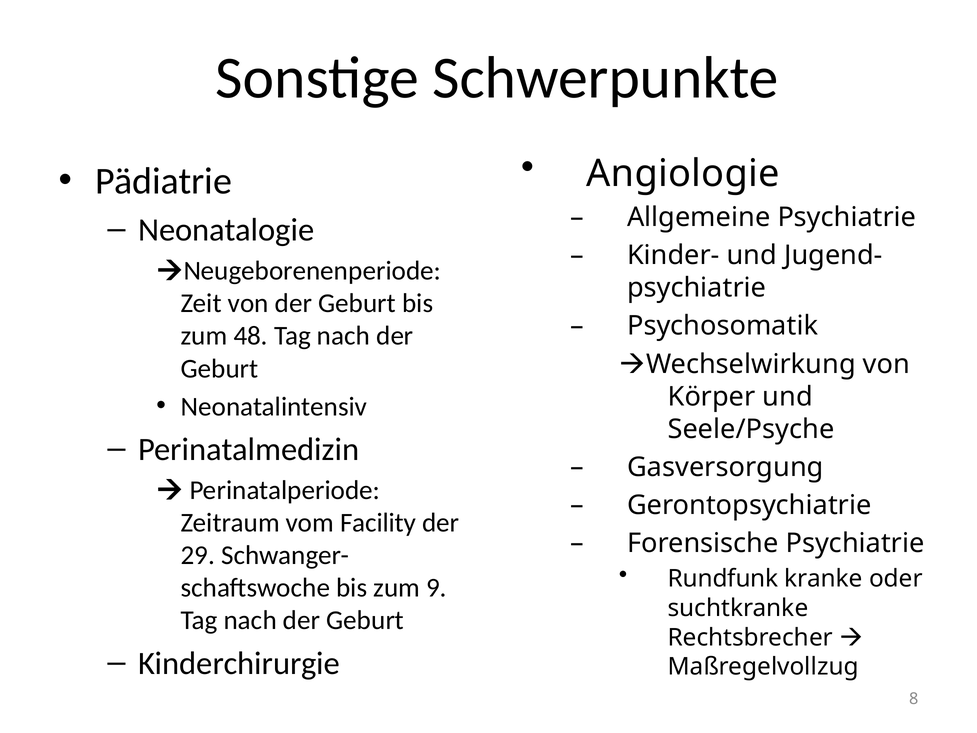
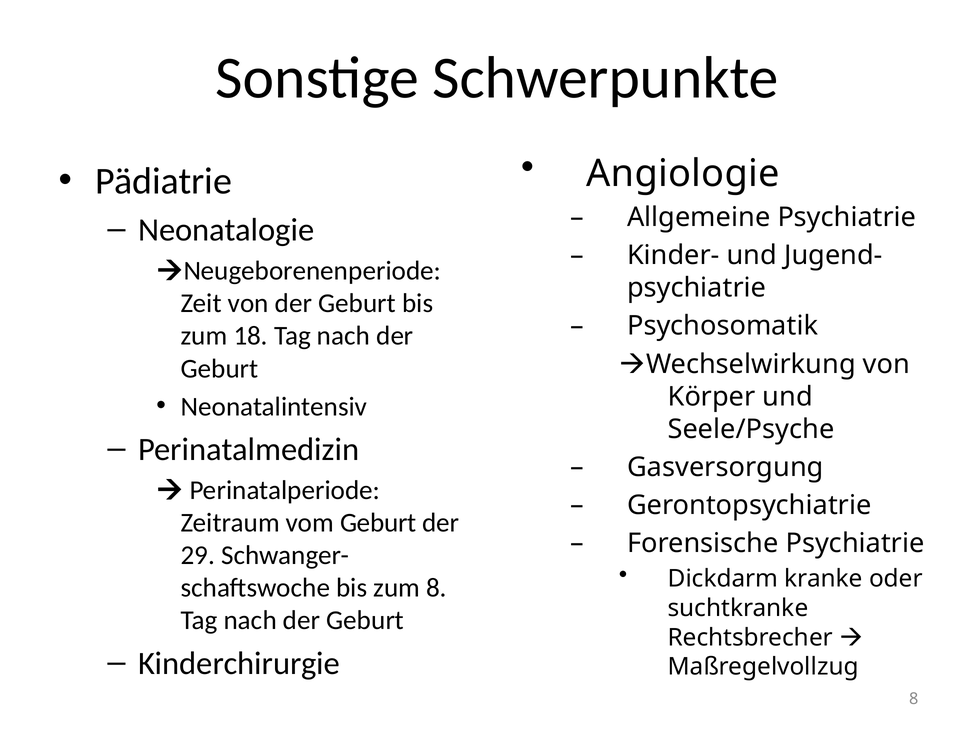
48: 48 -> 18 (251, 336)
vom Facility: Facility -> Geburt (378, 523)
Rundfunk: Rundfunk -> Dickdarm (723, 579)
zum 9: 9 -> 8 (436, 588)
